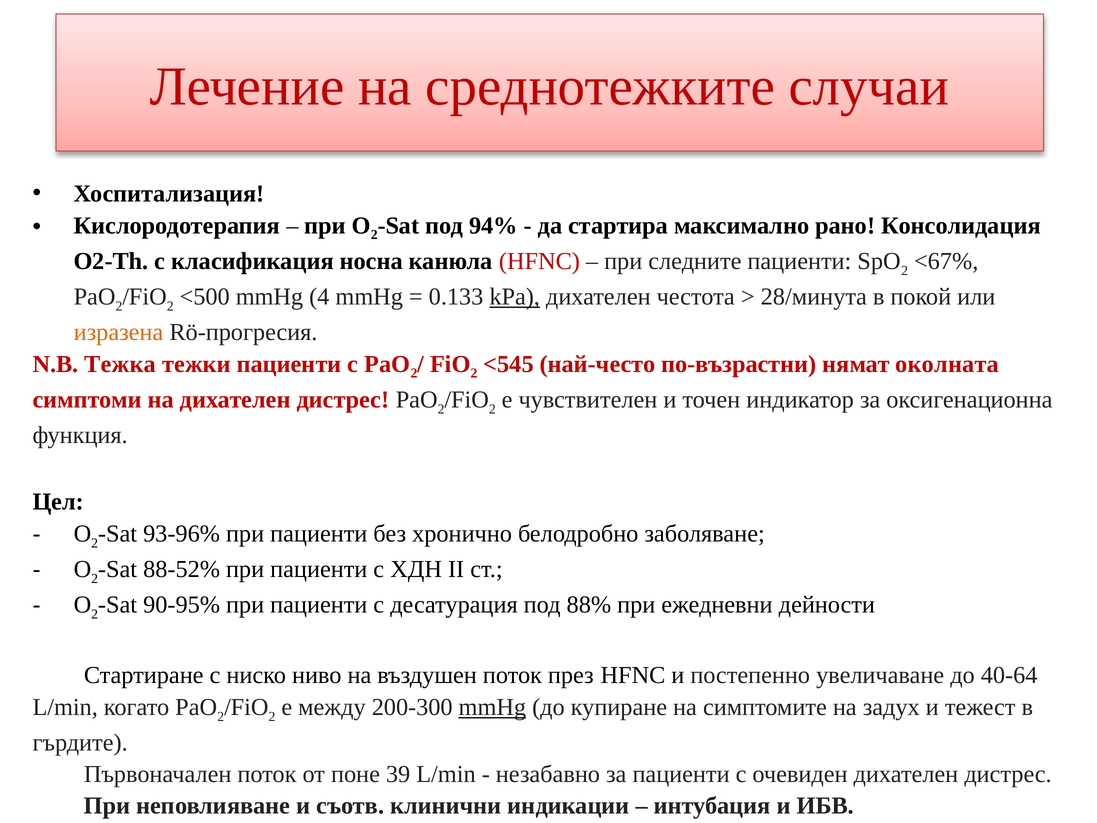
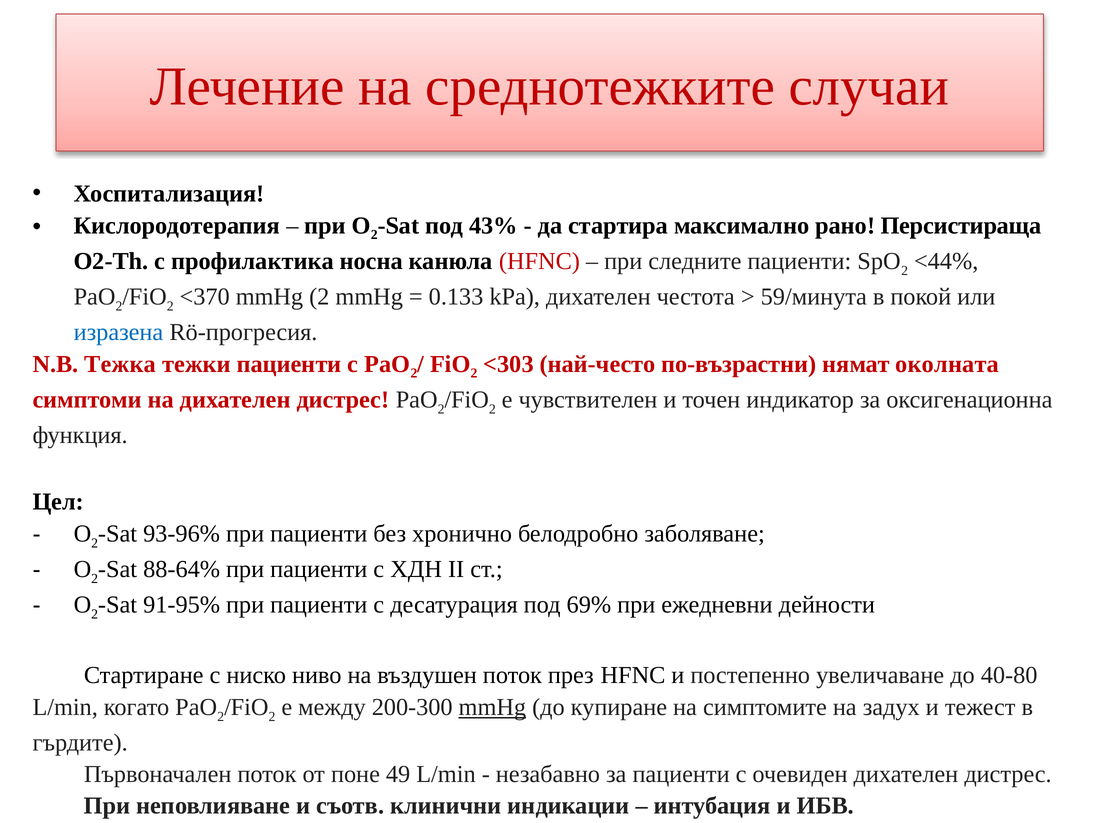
94%: 94% -> 43% (493, 225)
Консолидация: Консолидация -> Персистираща (961, 225)
класификация: класификация -> профилактика (253, 261)
<67%: <67% -> <44% (946, 261)
<500: <500 -> <370 (205, 297)
mmHg 4: 4 -> 2 (319, 297)
kPa underline: present -> none (515, 297)
28/минута: 28/минута -> 59/минута (814, 297)
изразена colour: orange -> blue (118, 332)
<545: <545 -> <303 (509, 364)
88-52%: 88-52% -> 88-64% (182, 569)
90-95%: 90-95% -> 91-95% (182, 605)
88%: 88% -> 69% (589, 605)
40-64: 40-64 -> 40-80 (1009, 675)
39: 39 -> 49 (398, 774)
